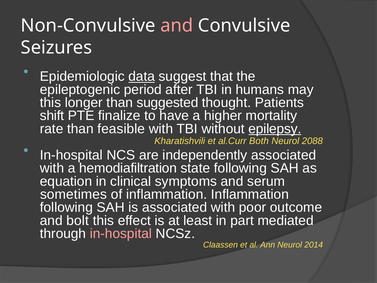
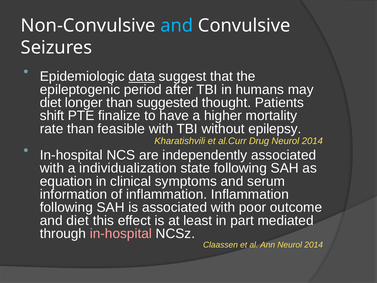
and colour: pink -> light blue (177, 25)
this: this -> diet (51, 103)
epilepsy underline: present -> none (275, 129)
Both: Both -> Drug (259, 141)
2088: 2088 -> 2014 (312, 141)
hemodiafiltration: hemodiafiltration -> individualization (128, 168)
sometimes: sometimes -> information (74, 194)
and bolt: bolt -> diet (78, 220)
